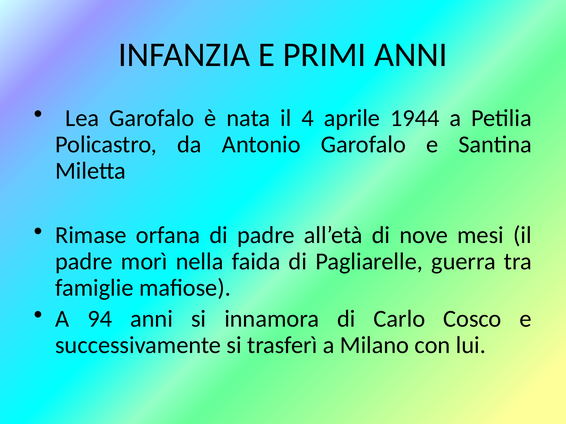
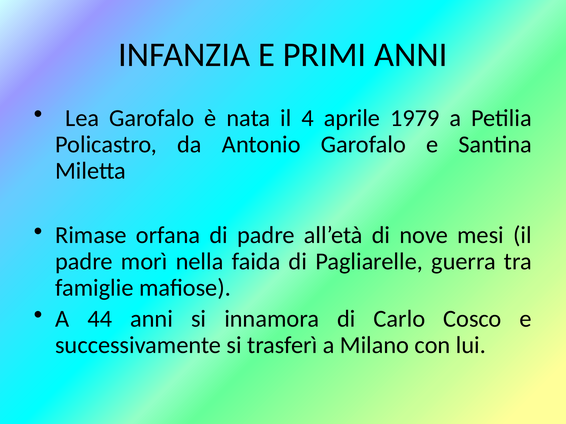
1944: 1944 -> 1979 (415, 118)
94: 94 -> 44 (100, 319)
